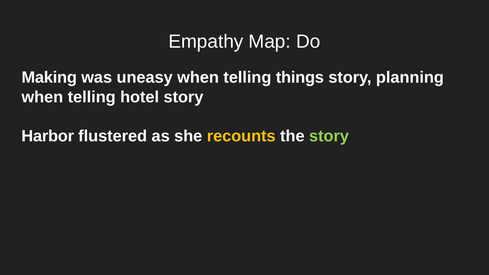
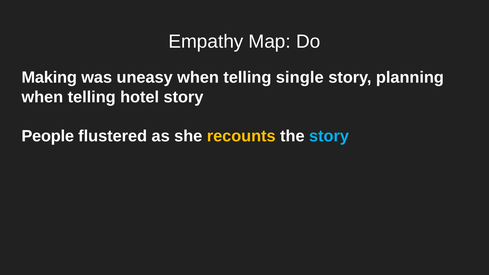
things: things -> single (300, 77)
Harbor: Harbor -> People (48, 136)
story colour: light green -> light blue (329, 136)
